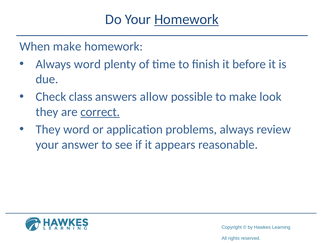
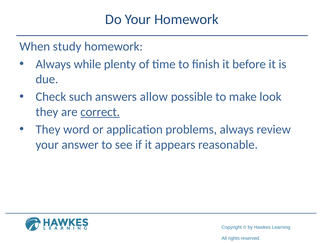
Homework underline: present -> none (187, 19)
When make: make -> study (67, 46)
Always word: word -> while (87, 64)
class: class -> such (81, 97)
